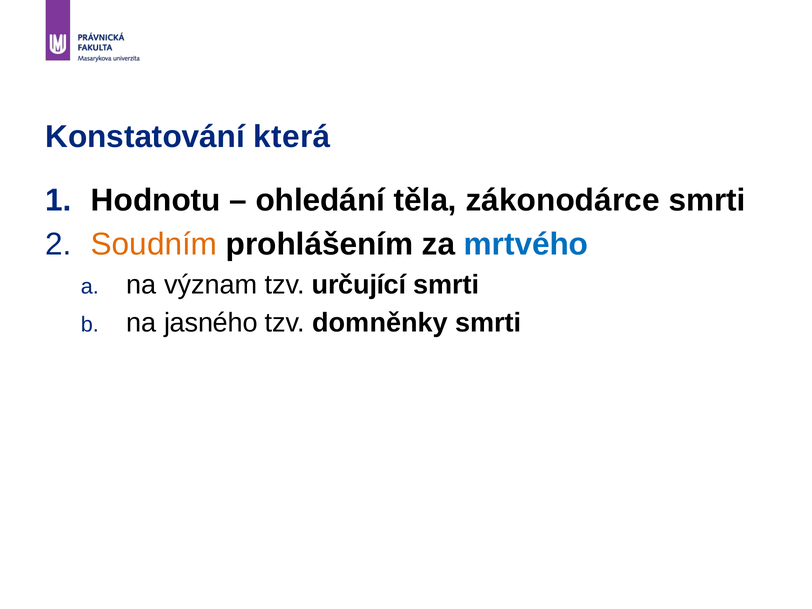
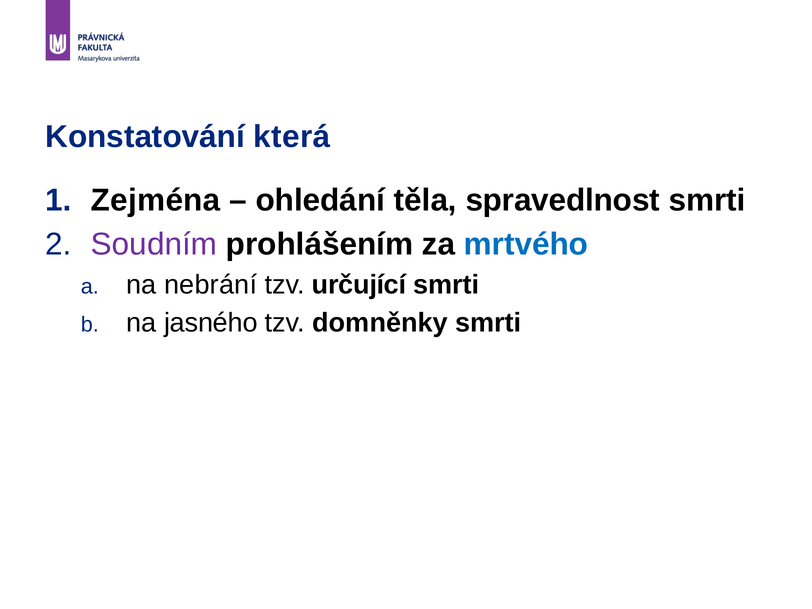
Hodnotu: Hodnotu -> Zejména (156, 200)
zákonodárce: zákonodárce -> spravedlnost (563, 200)
Soudním colour: orange -> purple (154, 244)
význam: význam -> nebrání (211, 285)
